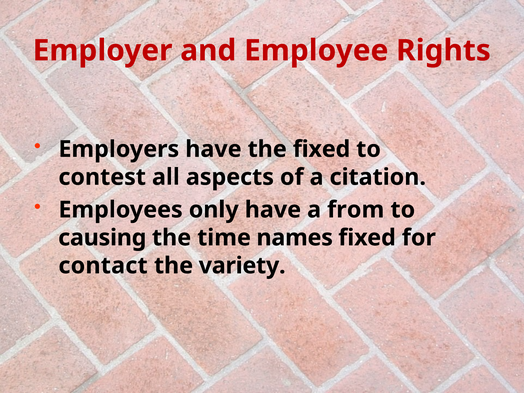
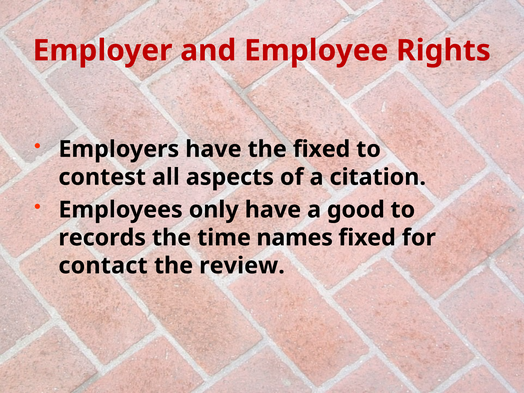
from: from -> good (356, 210)
causing: causing -> records (102, 238)
variety: variety -> review (242, 266)
